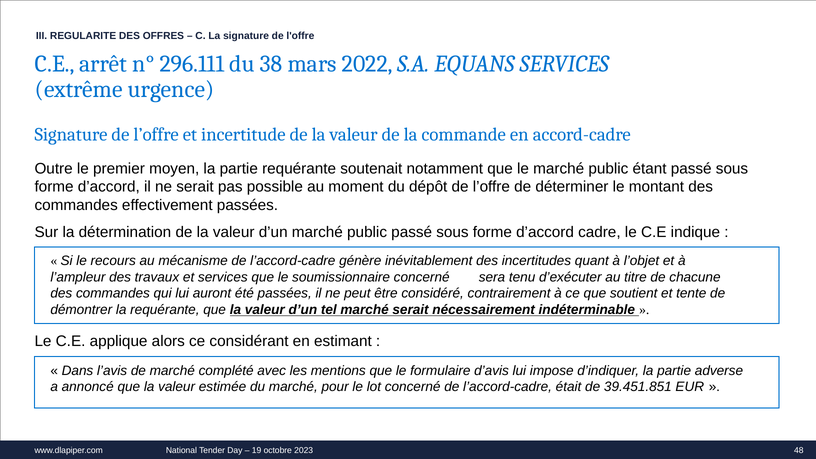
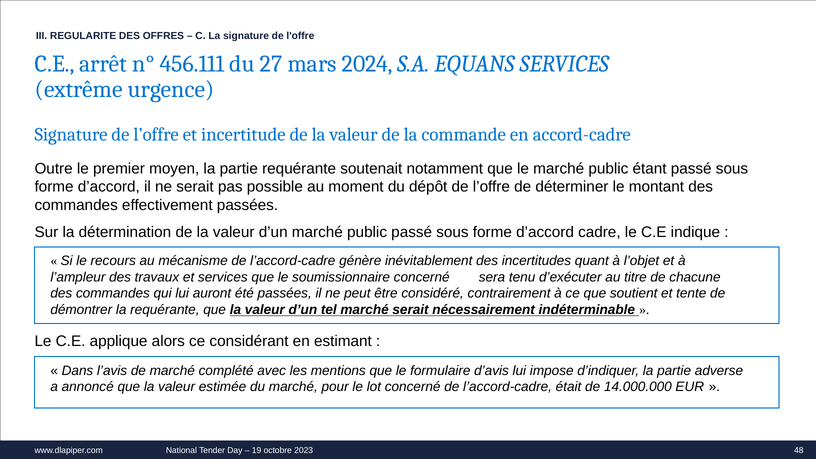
296.111: 296.111 -> 456.111 (192, 64)
38: 38 -> 27 (271, 64)
2022: 2022 -> 2024 (367, 64)
39.451.851: 39.451.851 -> 14.000.000 (638, 387)
